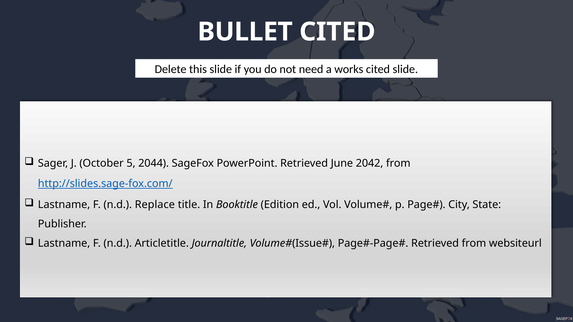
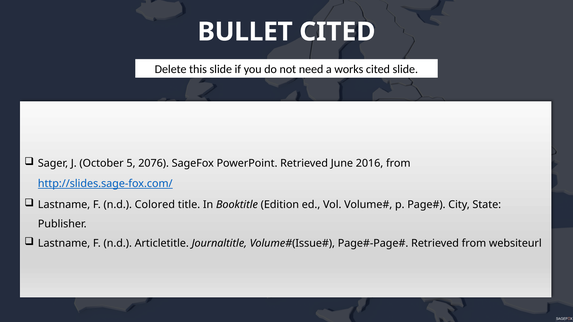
2044: 2044 -> 2076 (154, 164)
2042: 2042 -> 2016 (370, 164)
Replace: Replace -> Colored (155, 205)
